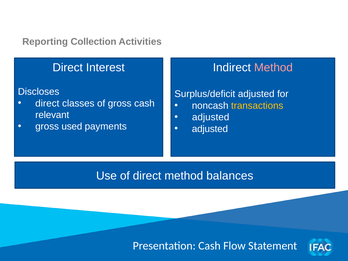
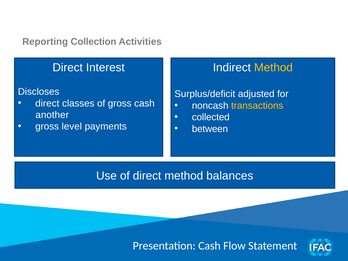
Method colour: pink -> yellow (273, 67)
relevant: relevant -> another (52, 115)
adjusted: adjusted -> collected (211, 117)
used: used -> level (72, 127)
adjusted: adjusted -> between (210, 129)
